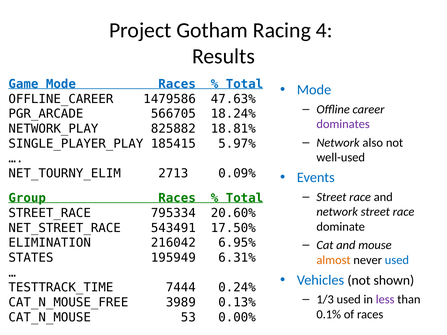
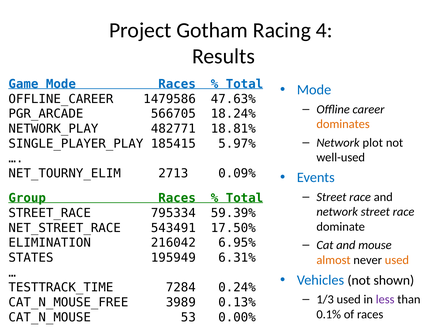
dominates colour: purple -> orange (343, 124)
825882: 825882 -> 482771 (173, 129)
also: also -> plot (373, 143)
20.60%: 20.60% -> 59.39% (233, 213)
used colour: blue -> orange (397, 260)
7444: 7444 -> 7284 (181, 288)
